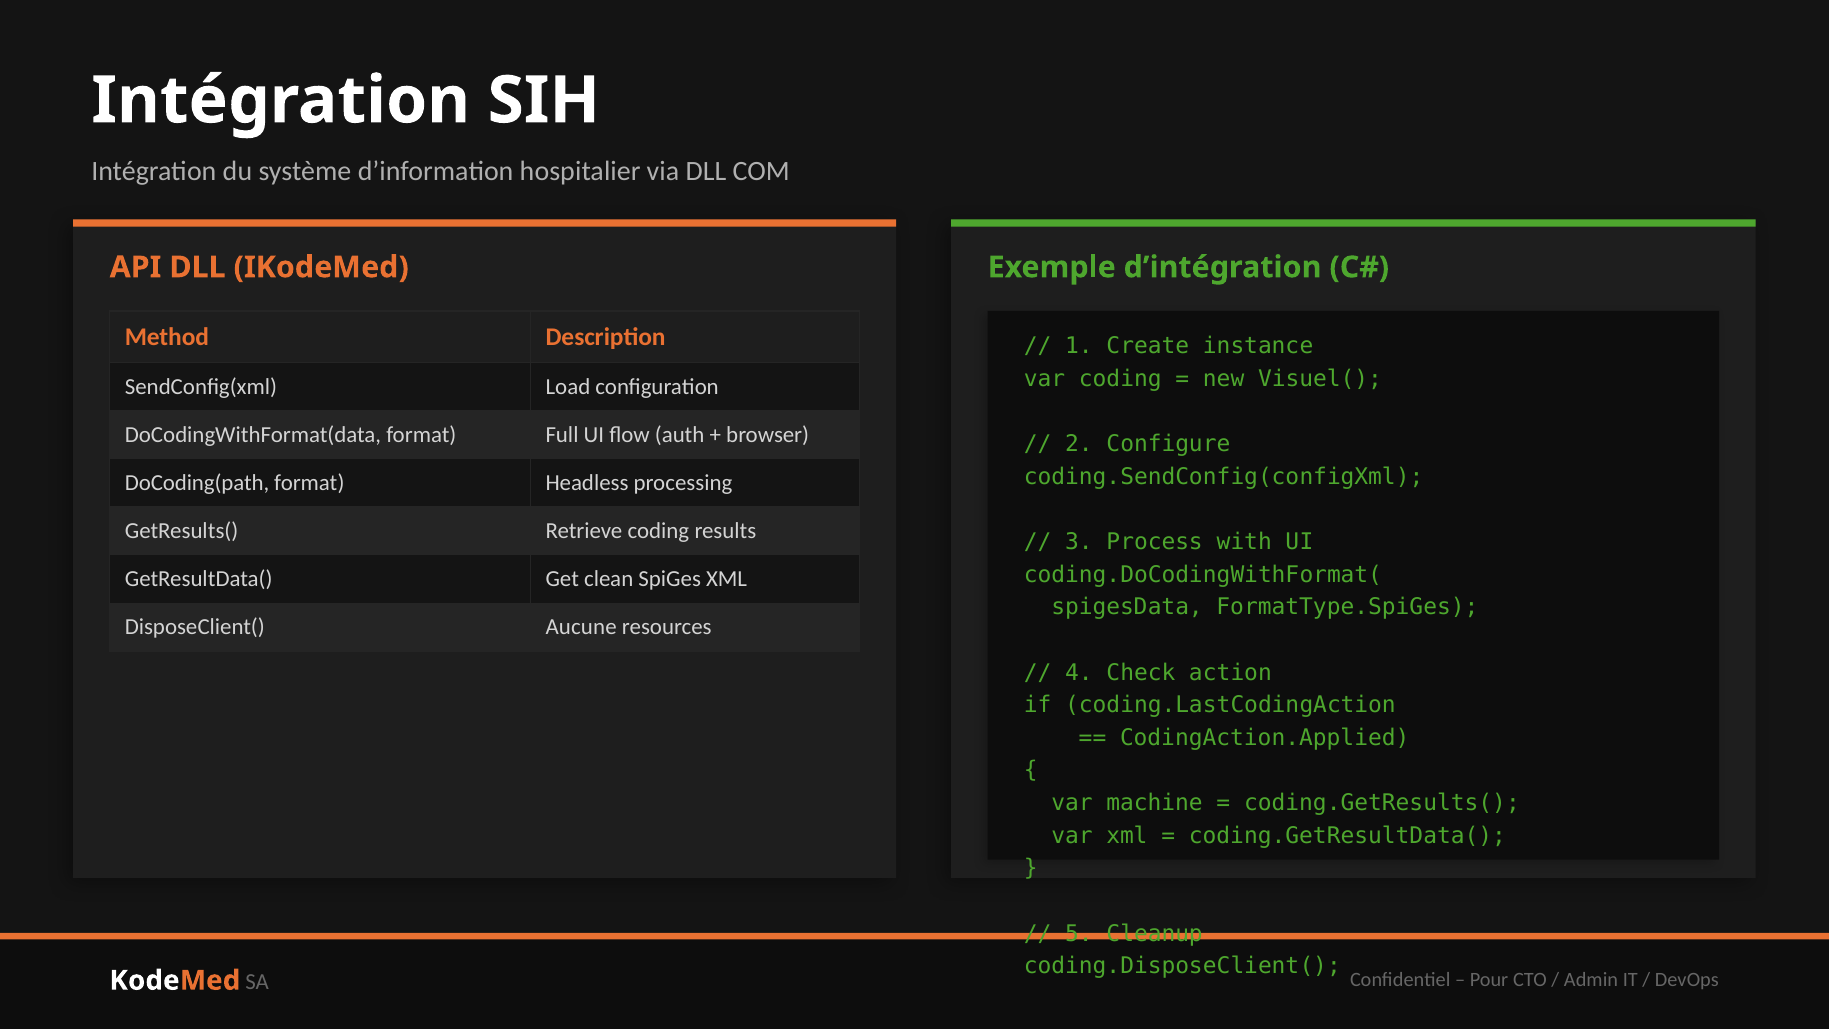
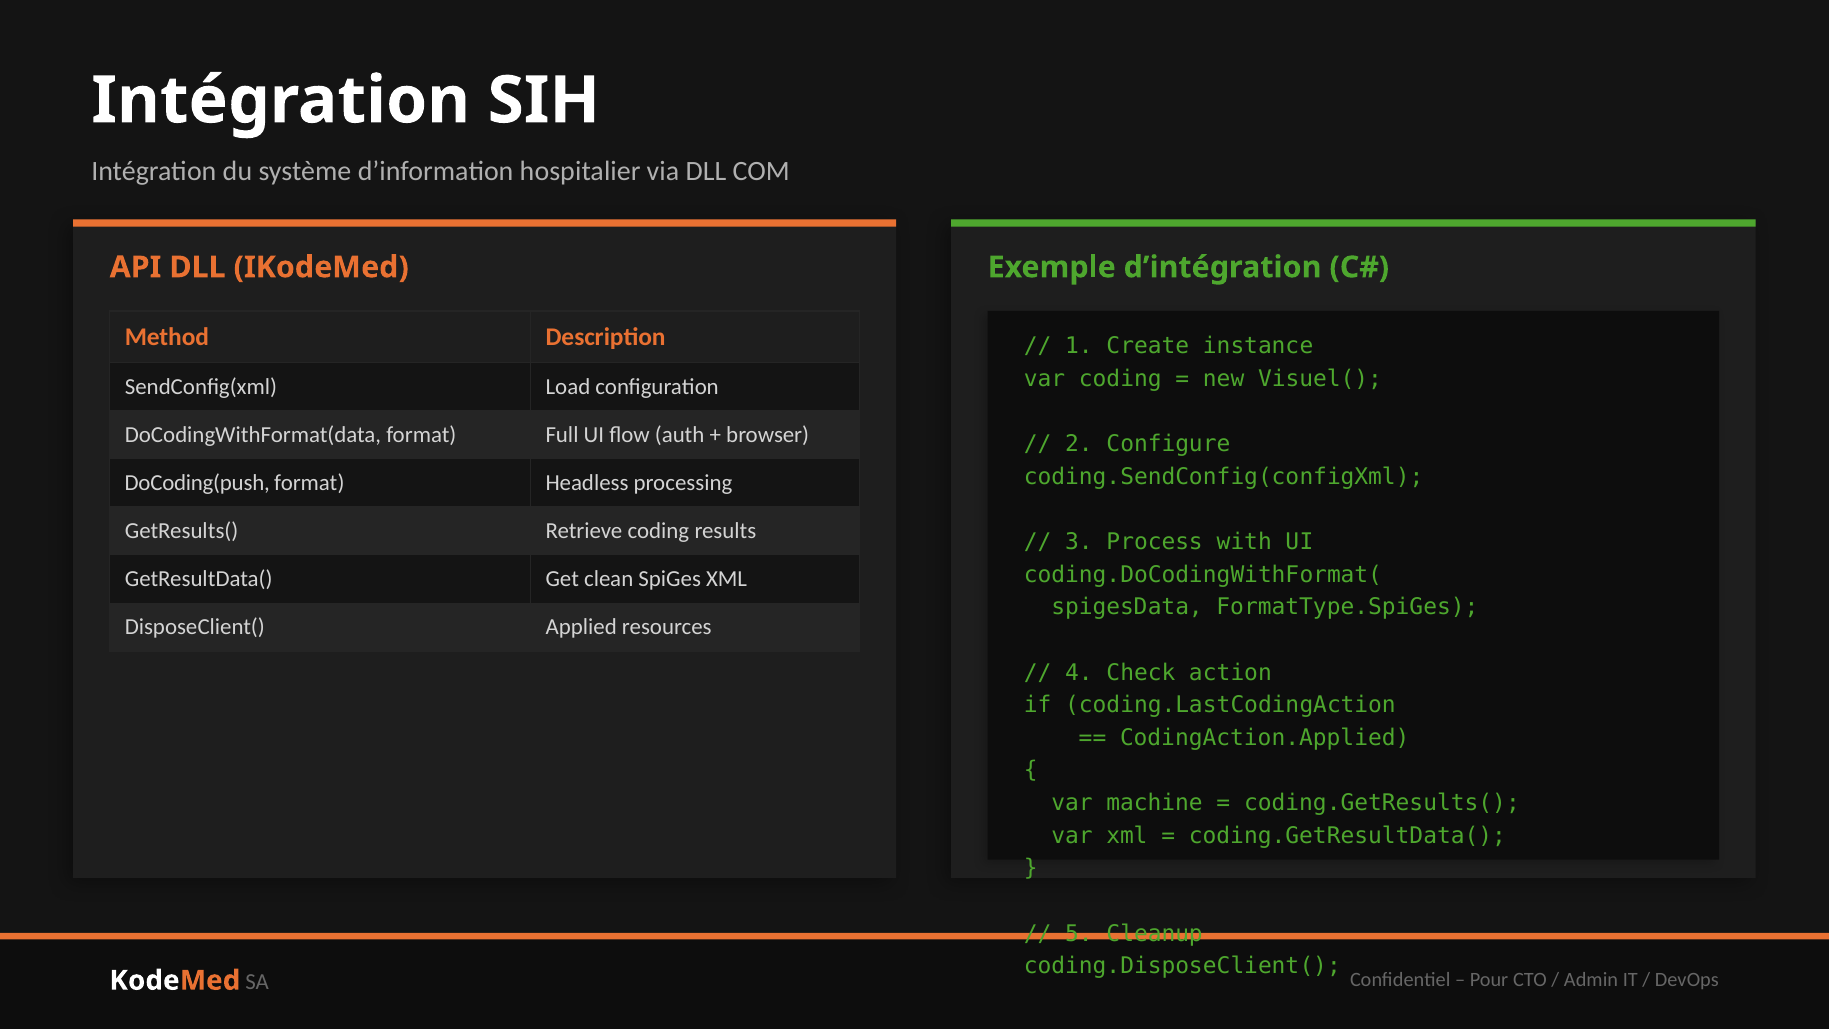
DoCoding(path: DoCoding(path -> DoCoding(push (197, 483)
Aucune: Aucune -> Applied (581, 627)
